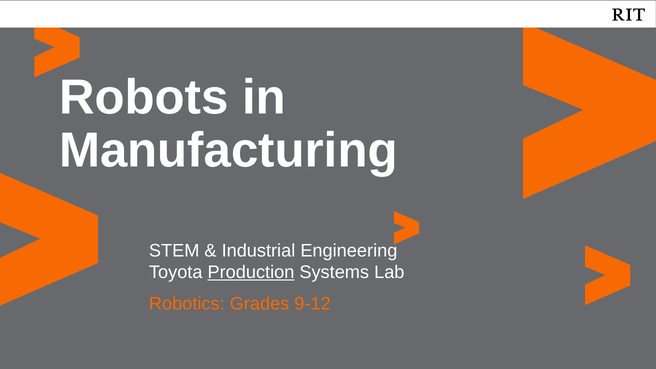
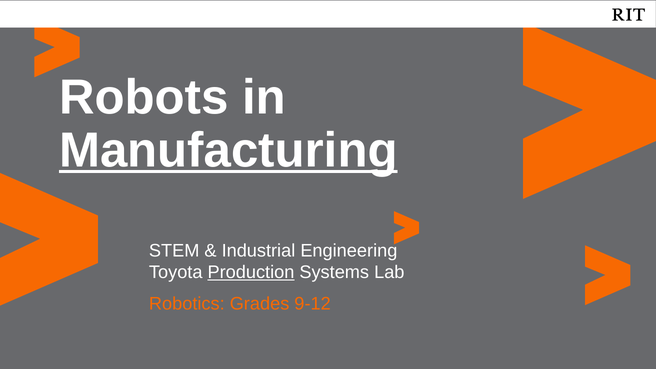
Manufacturing underline: none -> present (228, 151)
